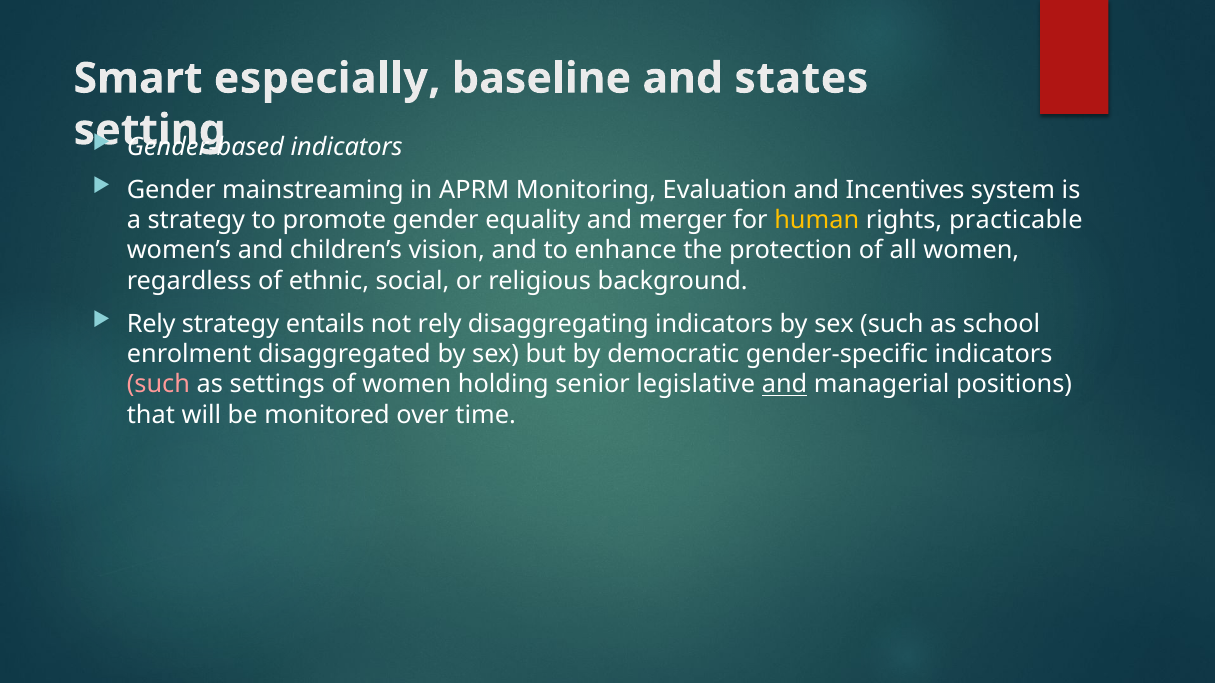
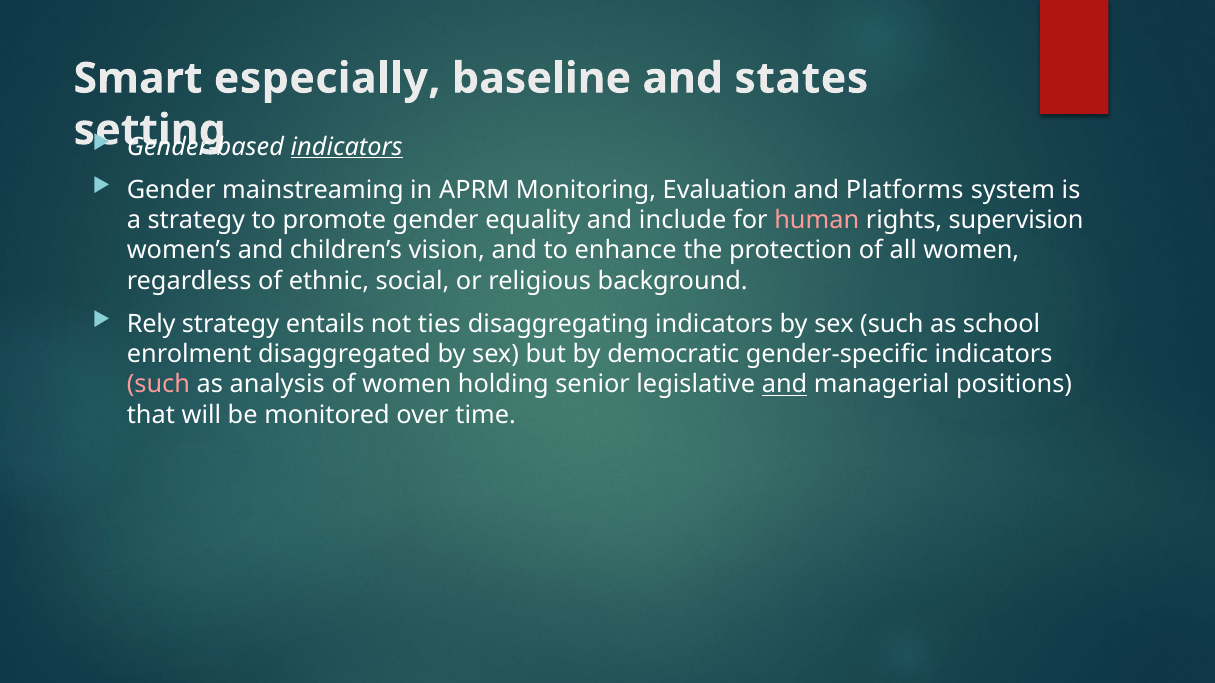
indicators underline: none -> present (347, 147)
Incentives: Incentives -> Platforms (905, 190)
merger: merger -> include (683, 220)
human colour: yellow -> pink (817, 220)
practicable: practicable -> supervision (1016, 220)
not rely: rely -> ties (439, 324)
settings: settings -> analysis (277, 385)
